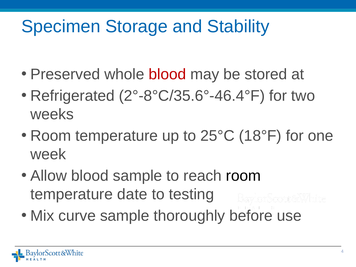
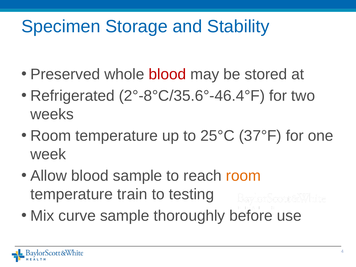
18°F: 18°F -> 37°F (260, 136)
room colour: black -> orange (243, 176)
date: date -> train (132, 194)
